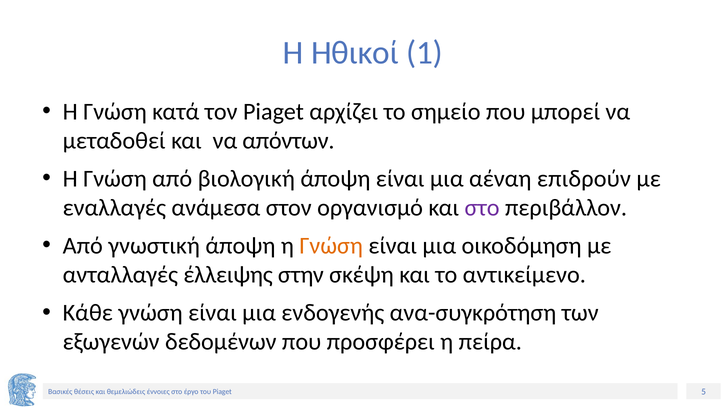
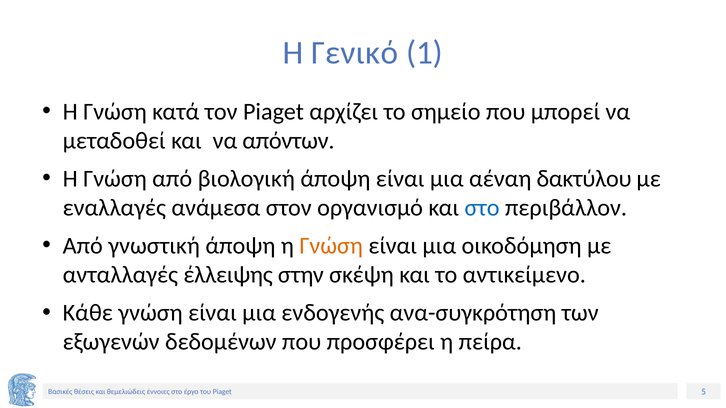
Ηθικοί: Ηθικοί -> Γενικό (355, 53)
επιδρούν: επιδρούν -> δακτύλου (584, 179)
στο colour: purple -> blue (482, 208)
